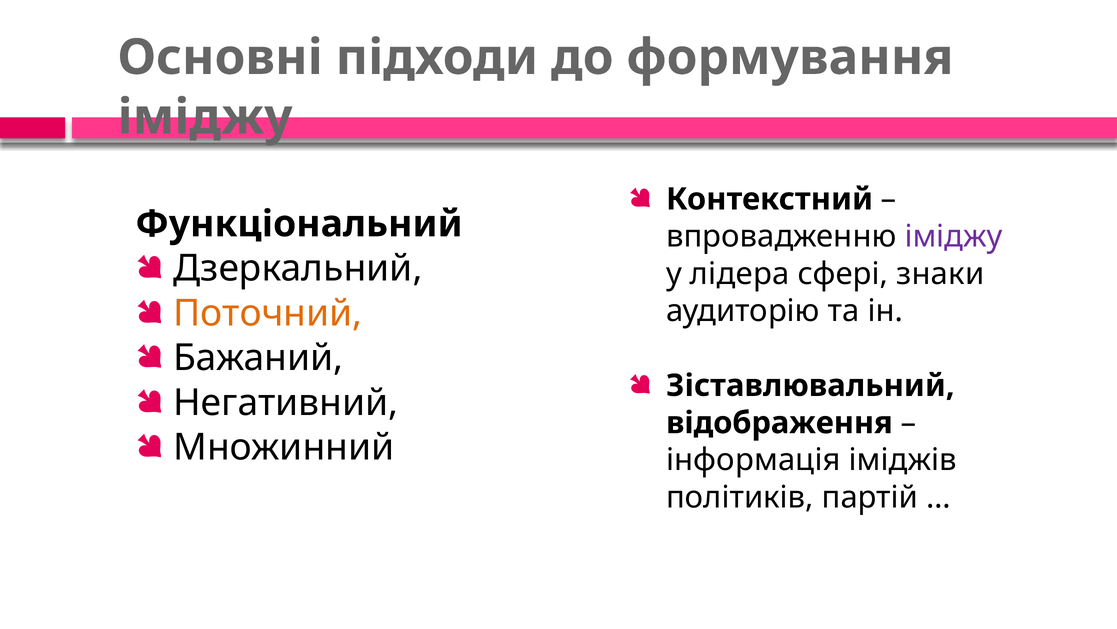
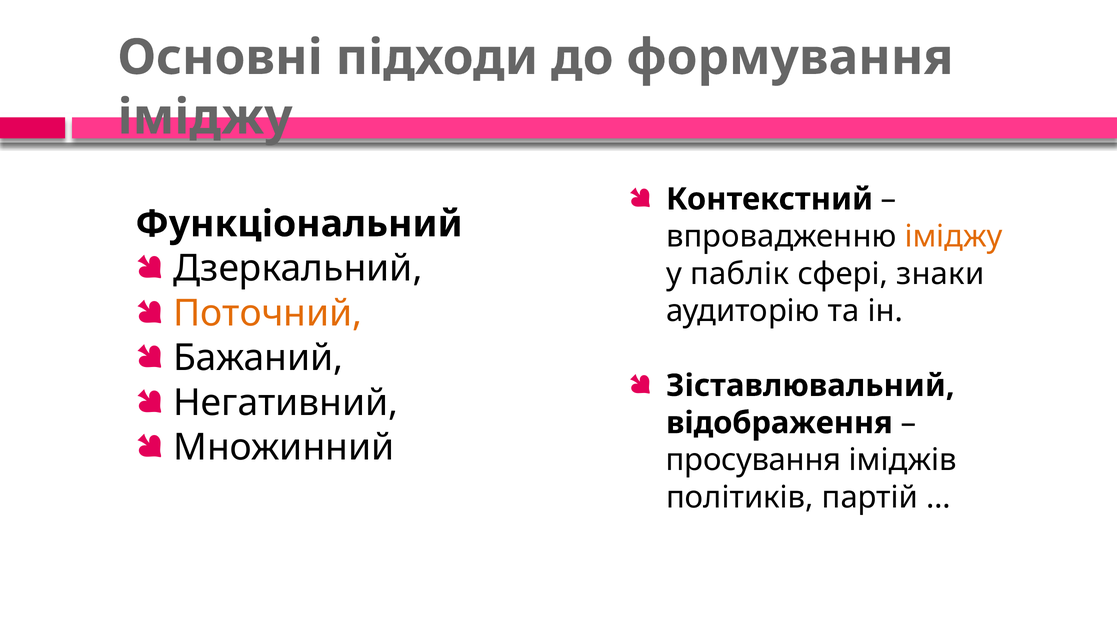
іміджу colour: purple -> orange (954, 236)
лідера: лідера -> паблік (740, 273)
інформація: інформація -> просування (754, 460)
